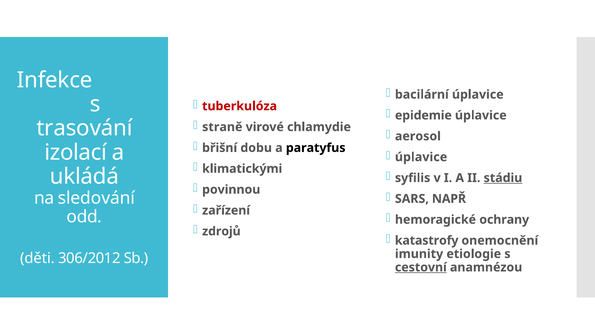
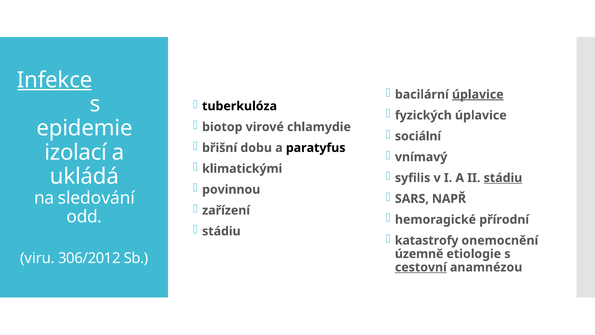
Infekce underline: none -> present (55, 80)
úplavice underline: none -> present (478, 94)
tuberkulóza colour: red -> black (240, 106)
epidemie: epidemie -> fyzických (423, 115)
straně: straně -> biotop (222, 127)
trasování: trasování -> epidemie (85, 128)
aerosol: aerosol -> sociální (418, 136)
úplavice: úplavice -> vnímavý (421, 157)
ochrany: ochrany -> přírodní (504, 219)
zdrojů: zdrojů -> stádiu (221, 231)
imunity: imunity -> územně (419, 254)
děti: děti -> viru (38, 258)
